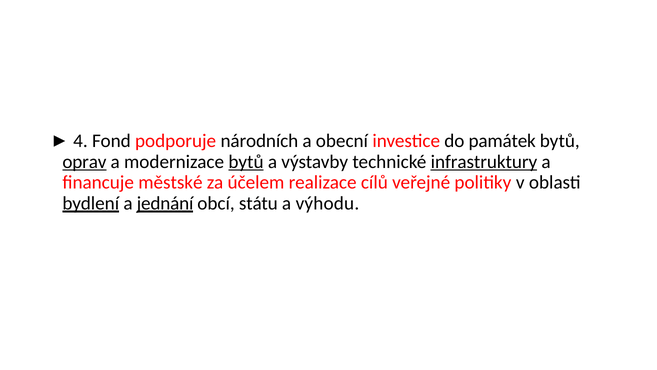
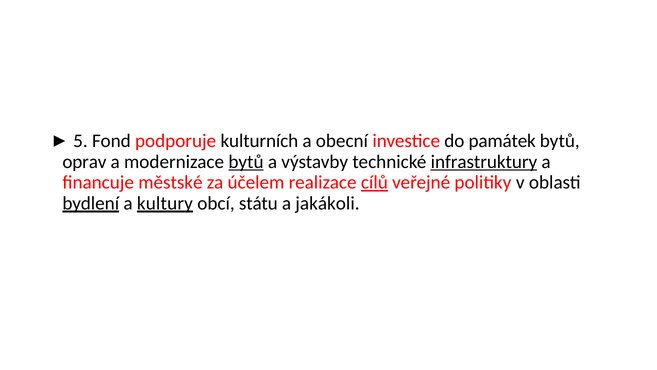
4: 4 -> 5 (80, 141)
národních: národních -> kulturních (259, 141)
oprav underline: present -> none (84, 162)
cílů underline: none -> present (374, 182)
jednání: jednání -> kultury (165, 203)
výhodu: výhodu -> jakákoli (328, 203)
